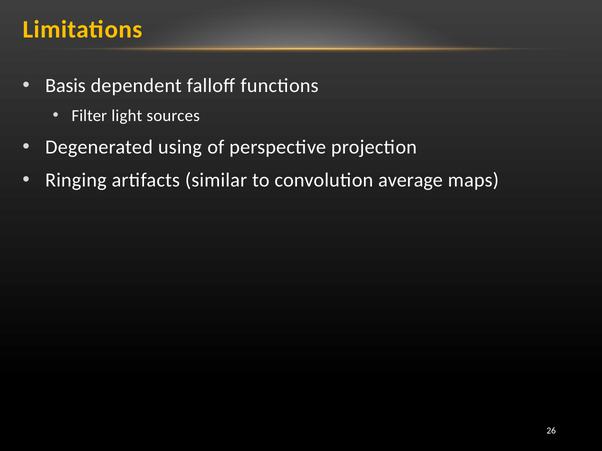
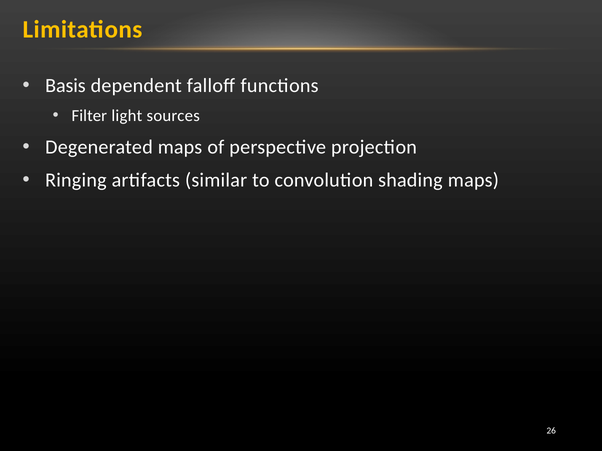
Degenerated using: using -> maps (180, 147)
average: average -> shading (410, 180)
